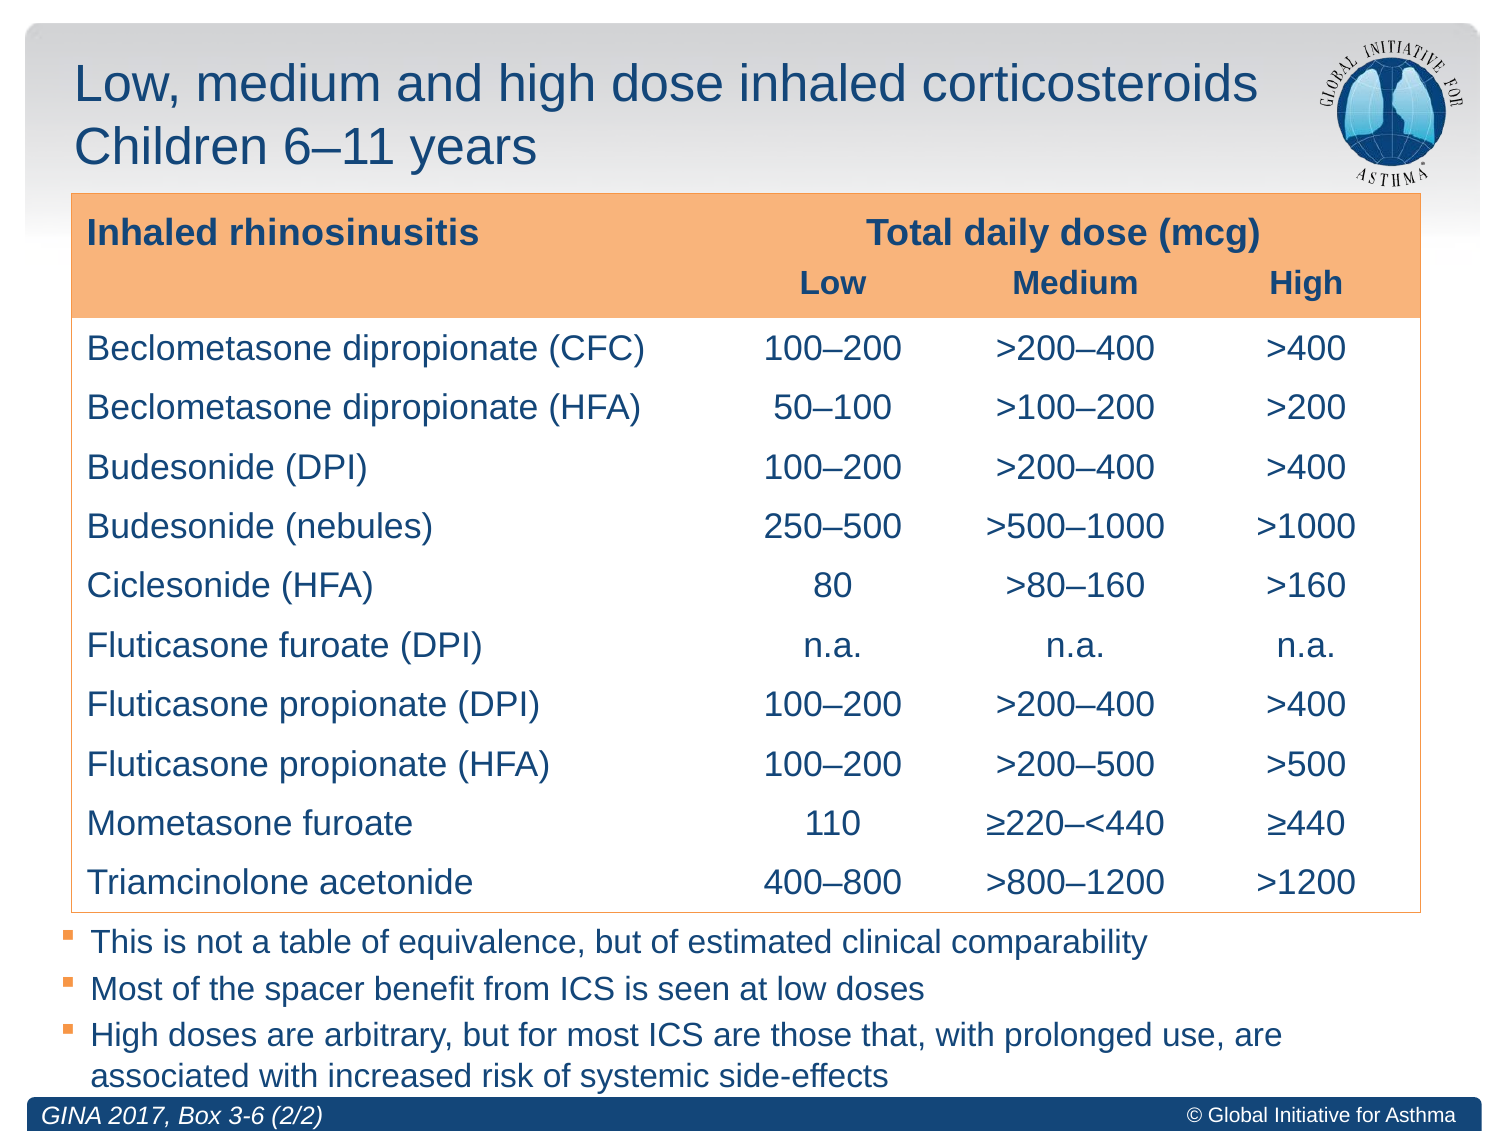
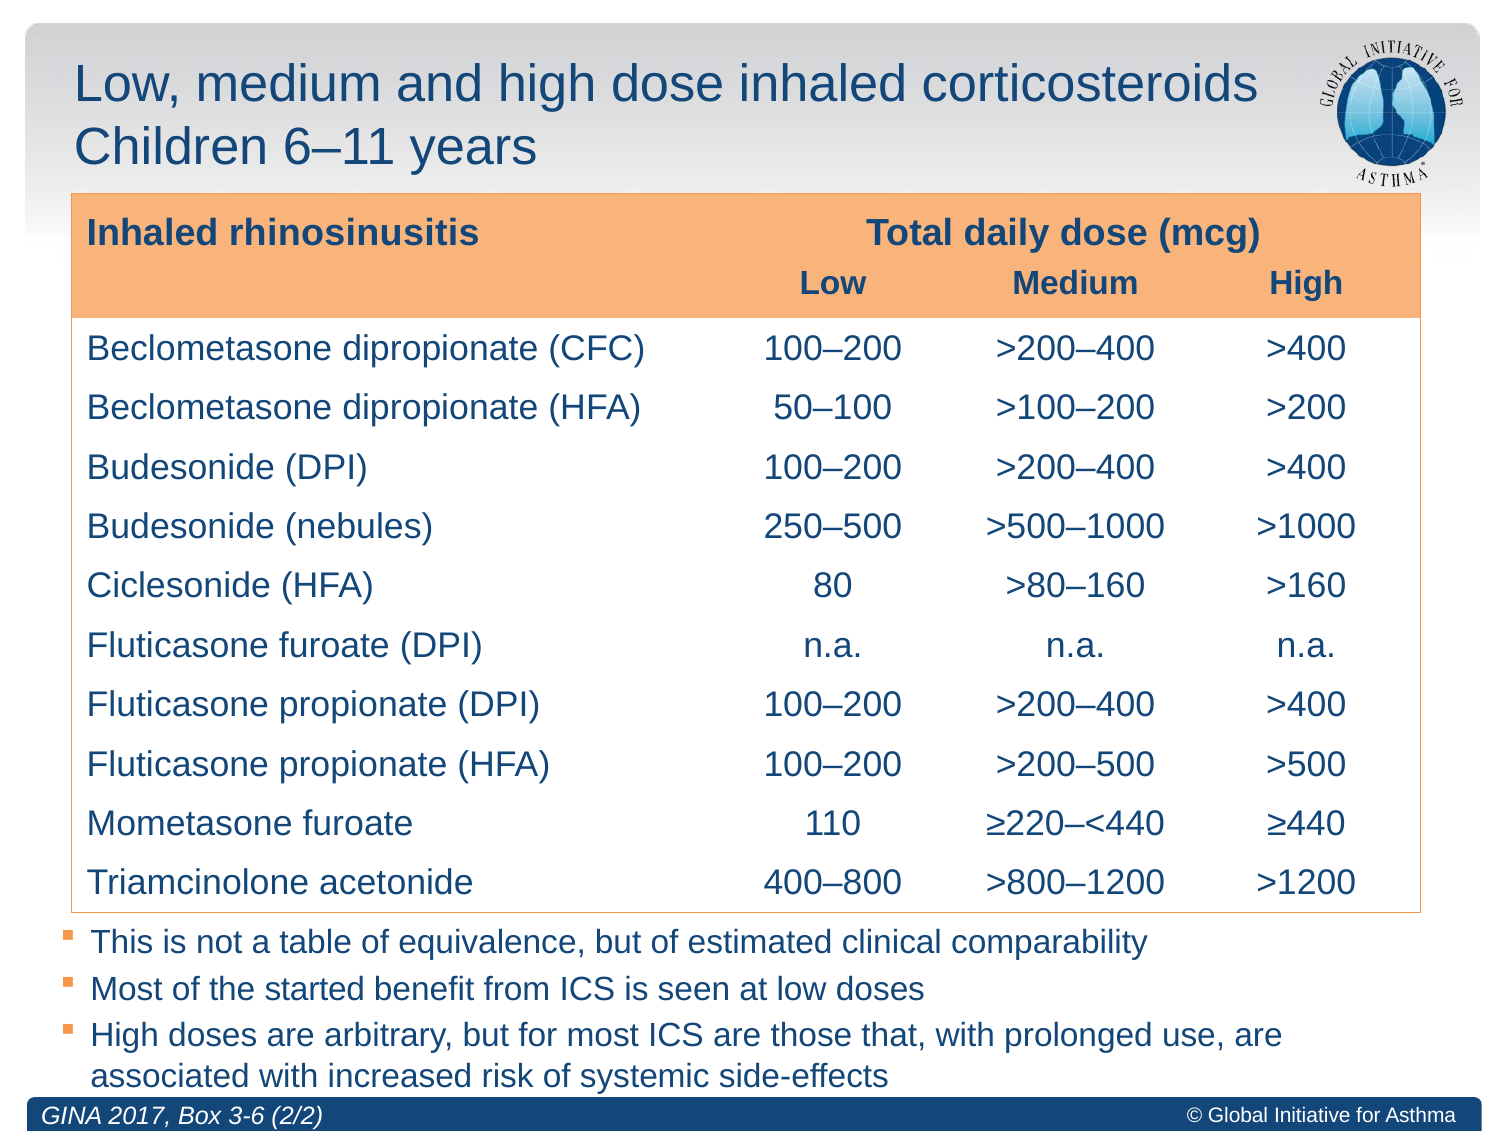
spacer: spacer -> started (315, 989)
